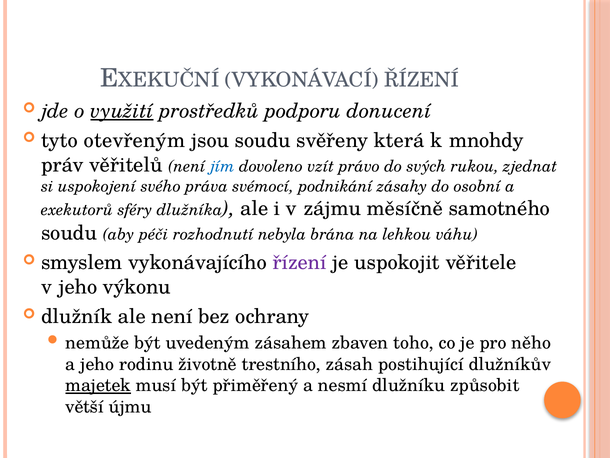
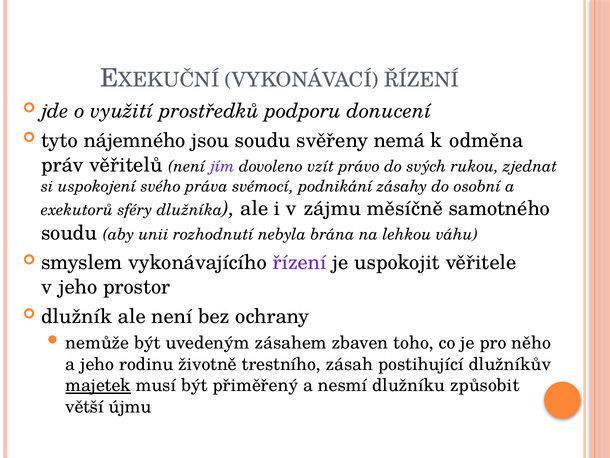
využití underline: present -> none (122, 111)
otevřeným: otevřeným -> nájemného (135, 140)
která: která -> nemá (399, 140)
mnohdy: mnohdy -> odměna (486, 140)
jím colour: blue -> purple (222, 166)
péči: péči -> unii (154, 234)
výkonu: výkonu -> prostor (137, 287)
